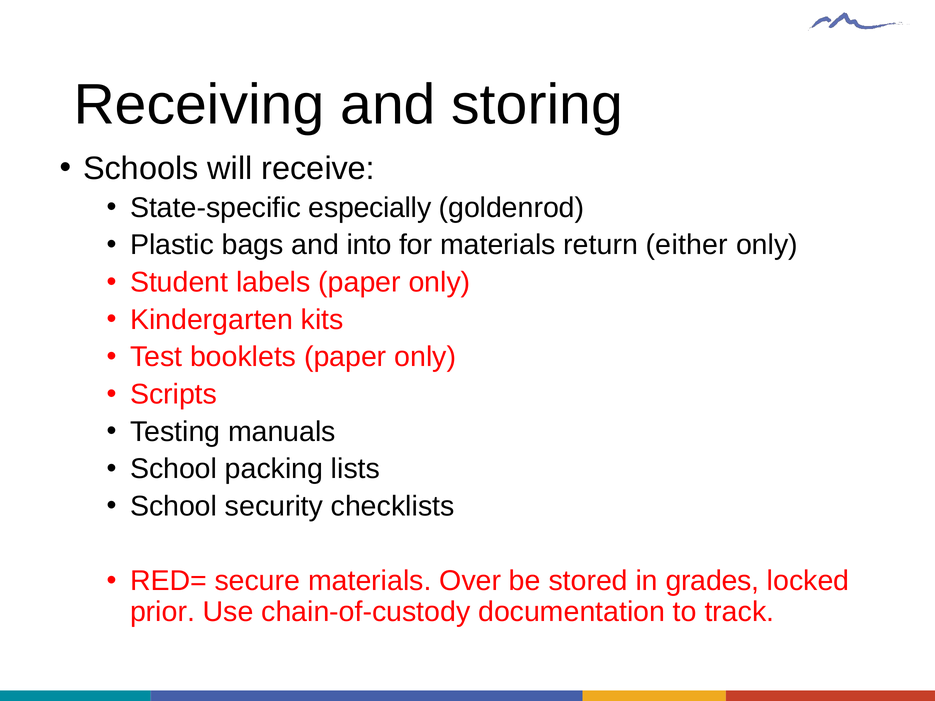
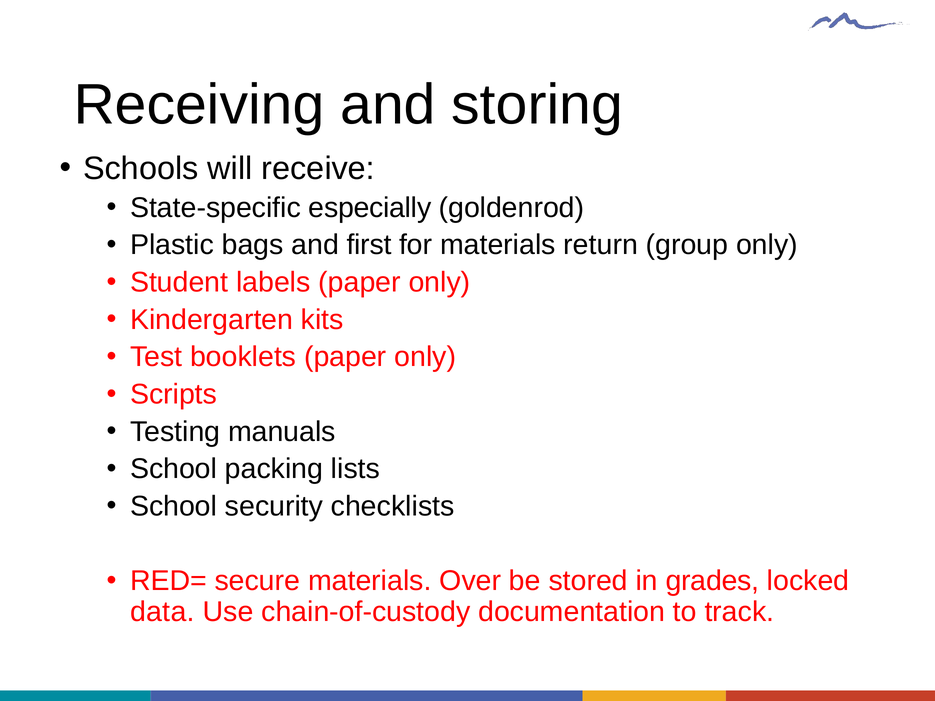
into: into -> first (369, 245)
either: either -> group (687, 245)
prior: prior -> data (162, 612)
